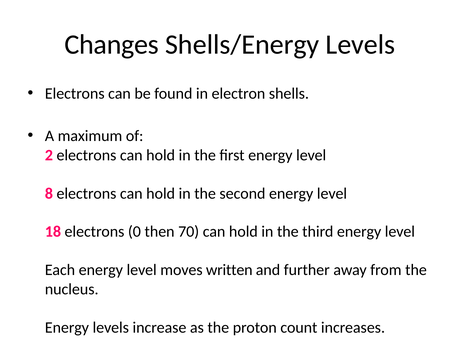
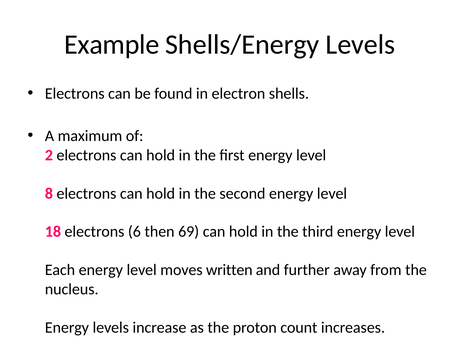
Changes: Changes -> Example (112, 45)
0: 0 -> 6 (134, 232)
70: 70 -> 69 (189, 232)
